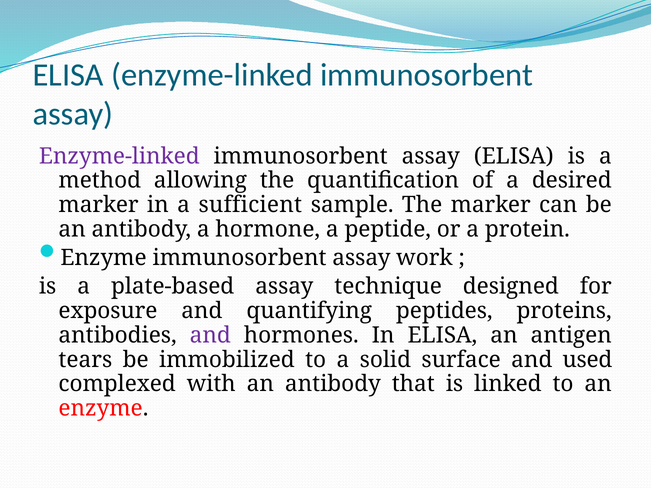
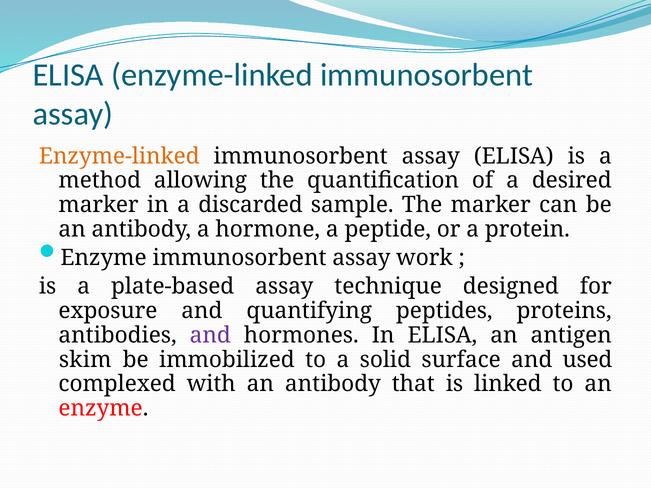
Enzyme-linked colour: purple -> orange (119, 156)
sufficient: sufficient -> discarded (250, 205)
tears: tears -> skim (85, 360)
